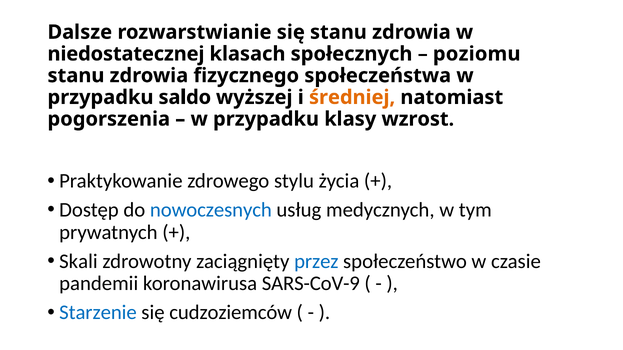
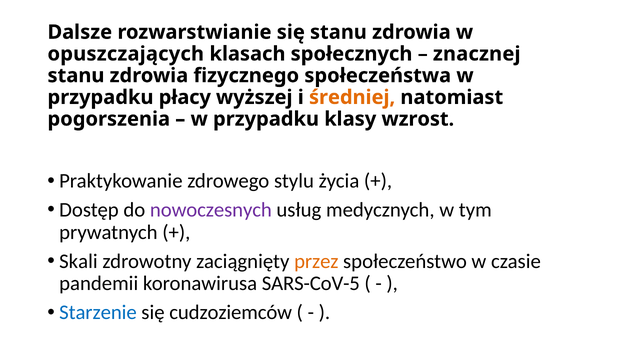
niedostatecznej: niedostatecznej -> opuszczających (126, 54)
poziomu: poziomu -> znacznej (477, 54)
saldo: saldo -> płacy (185, 97)
nowoczesnych colour: blue -> purple (211, 210)
przez colour: blue -> orange (316, 262)
SARS-CoV-9: SARS-CoV-9 -> SARS-CoV-5 (311, 284)
